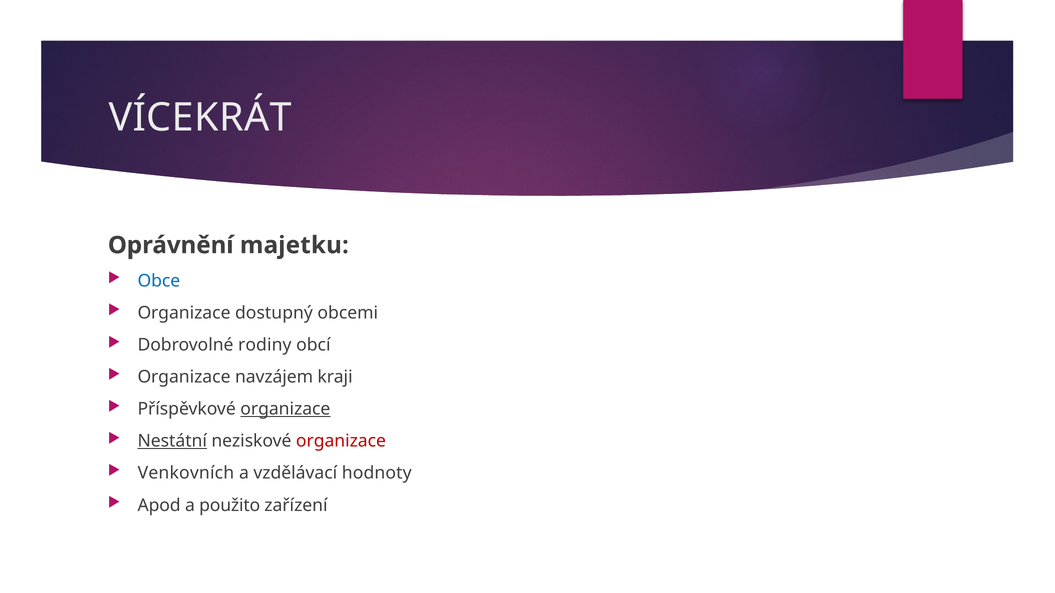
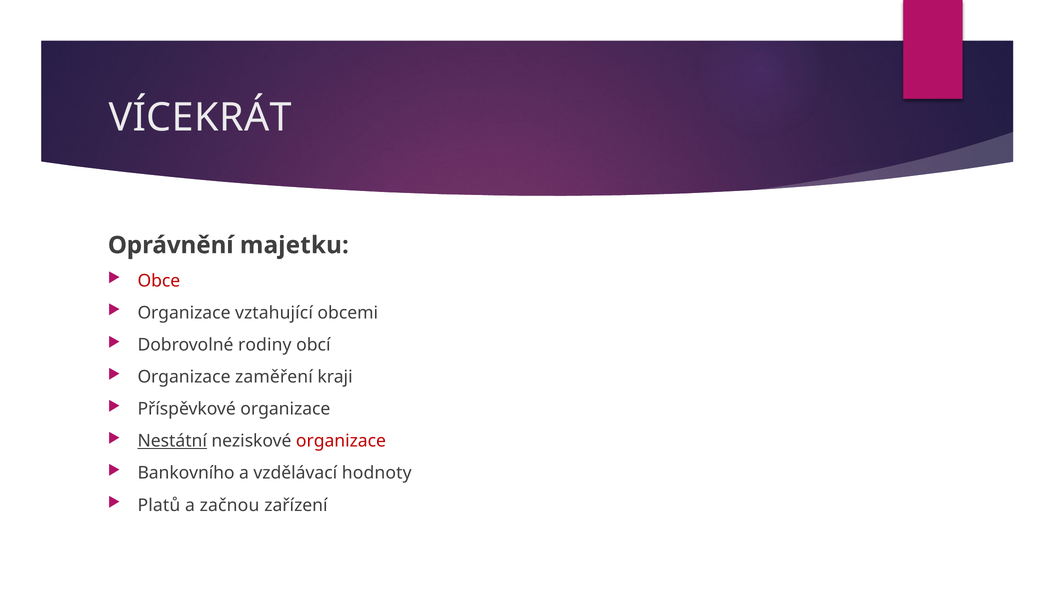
Obce colour: blue -> red (159, 281)
dostupný: dostupný -> vztahující (274, 313)
navzájem: navzájem -> zaměření (274, 377)
organizace underline: present -> none (285, 409)
Venkovních: Venkovních -> Bankovního (186, 474)
Apod: Apod -> Platů (159, 506)
použito: použito -> začnou (230, 506)
